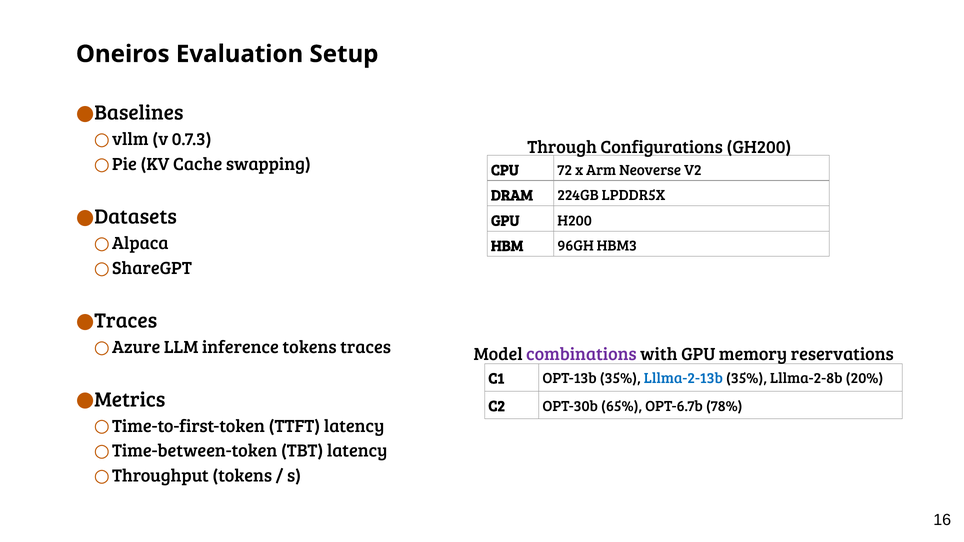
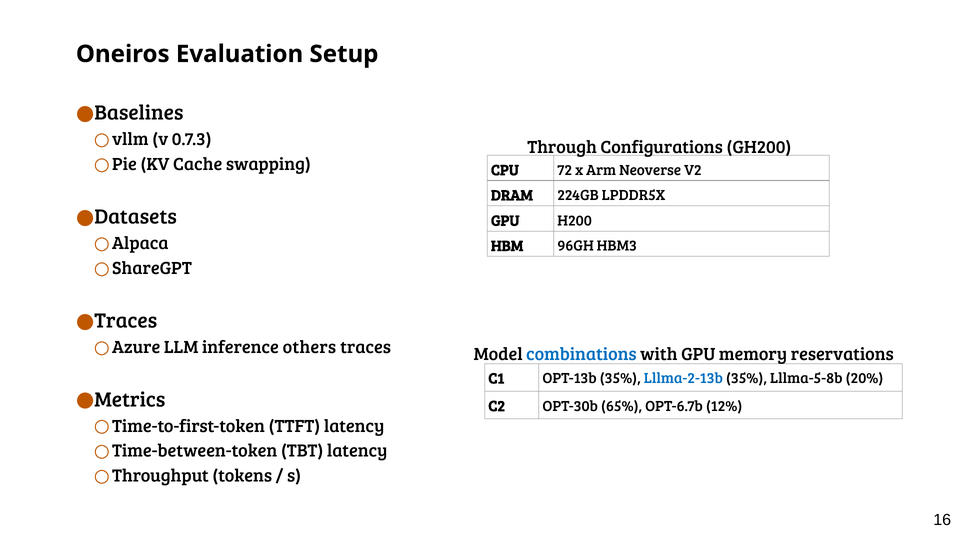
inference tokens: tokens -> others (309, 347)
combinations colour: purple -> blue (581, 355)
Lllma-2-8b: Lllma-2-8b -> Lllma-5-8b (806, 379)
78%: 78% -> 12% (724, 406)
